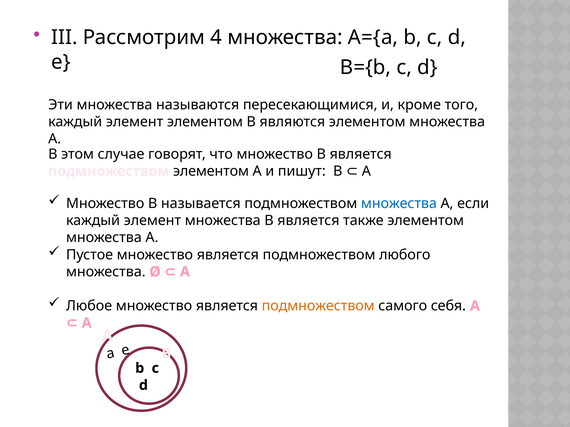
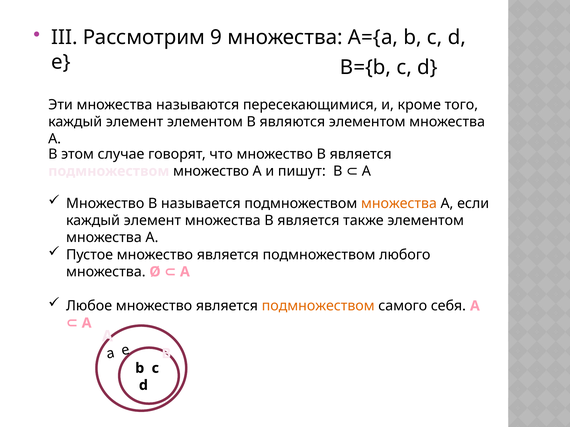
4: 4 -> 9 (216, 37)
подмножеством элементом: элементом -> множество (211, 171)
множества colour: blue -> orange (399, 204)
